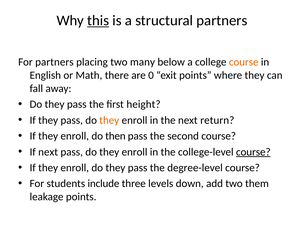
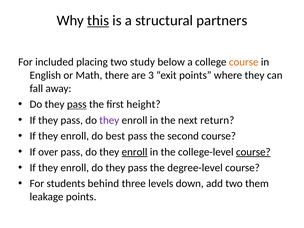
For partners: partners -> included (54, 62)
many: many -> study (142, 62)
0: 0 -> 3 (151, 75)
pass underline: none -> present (77, 104)
they colour: orange -> purple (109, 120)
then: then -> best (115, 136)
If next: next -> over (48, 152)
enroll underline: none -> present (135, 152)
include: include -> behind (103, 184)
